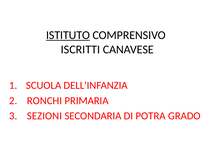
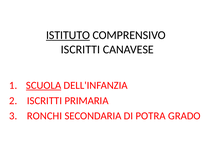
SCUOLA underline: none -> present (44, 85)
2 RONCHI: RONCHI -> ISCRITTI (44, 100)
SEZIONI: SEZIONI -> RONCHI (44, 116)
